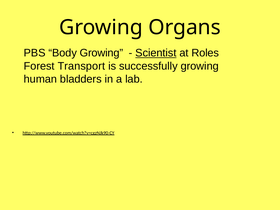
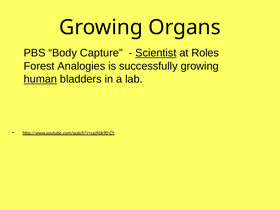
Body Growing: Growing -> Capture (101, 53)
Transport: Transport -> Analogies (81, 66)
human underline: none -> present (40, 79)
